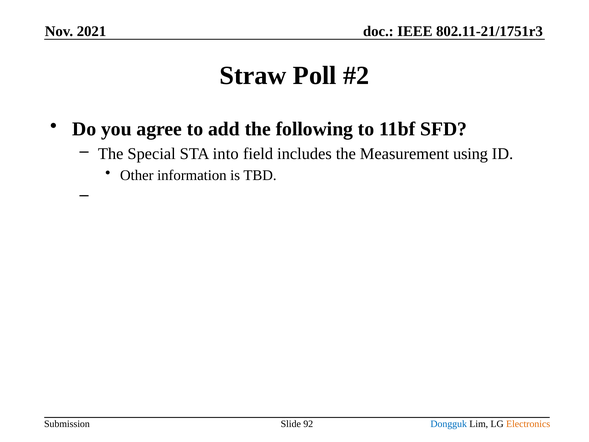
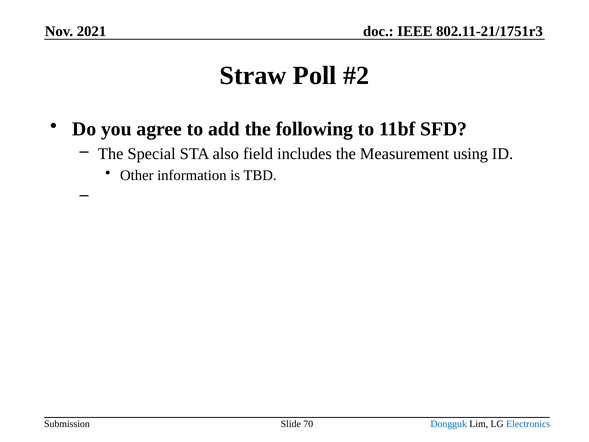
into: into -> also (226, 154)
92: 92 -> 70 (308, 424)
Electronics colour: orange -> blue (528, 424)
